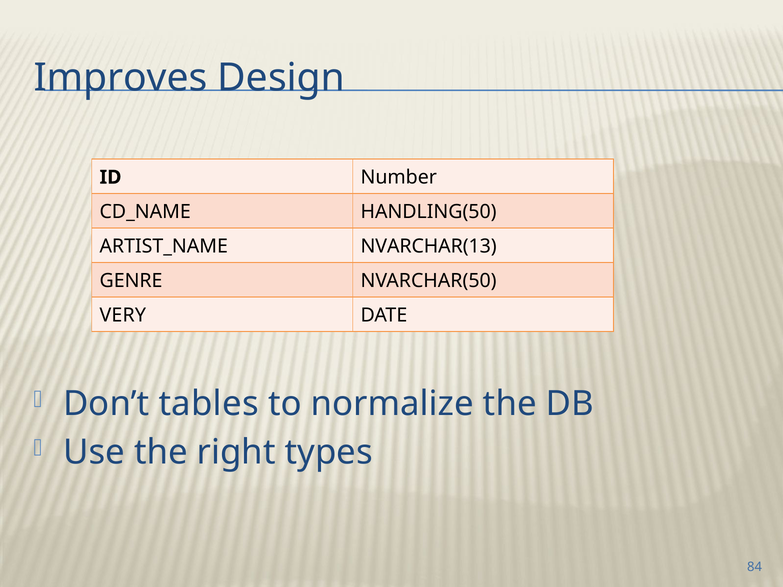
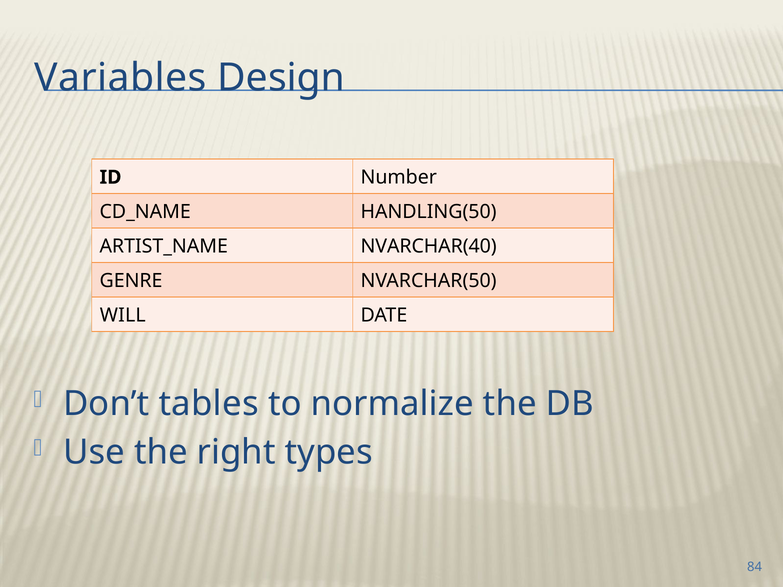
Improves: Improves -> Variables (120, 78)
NVARCHAR(13: NVARCHAR(13 -> NVARCHAR(40 (429, 246)
VERY: VERY -> WILL (123, 315)
